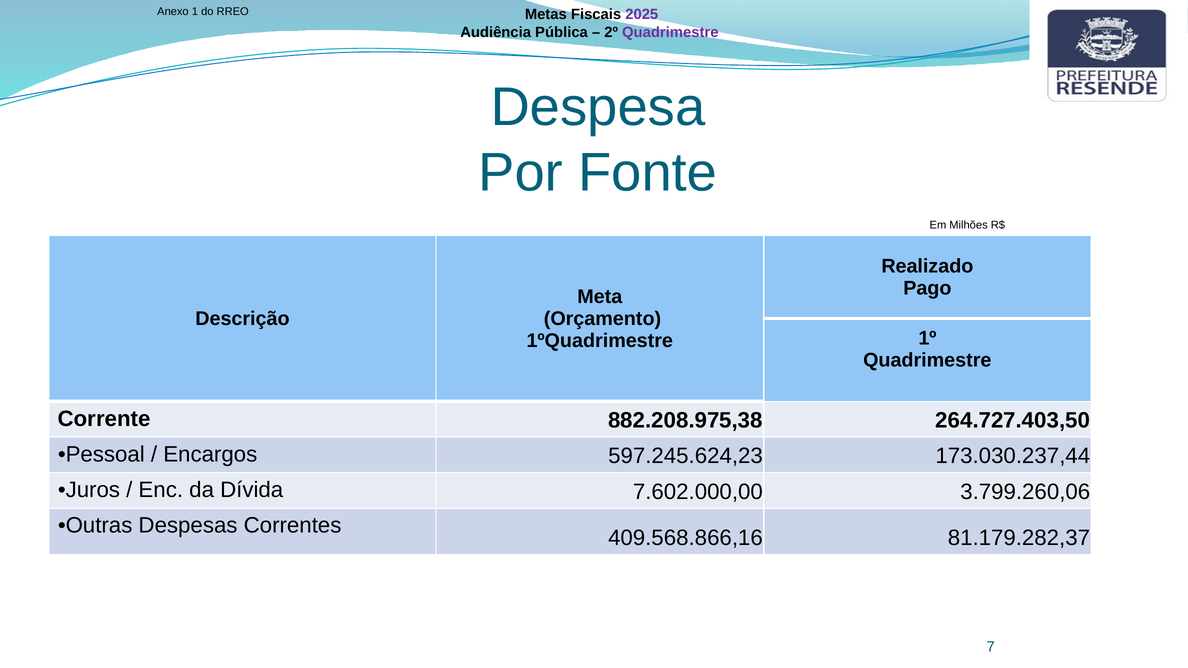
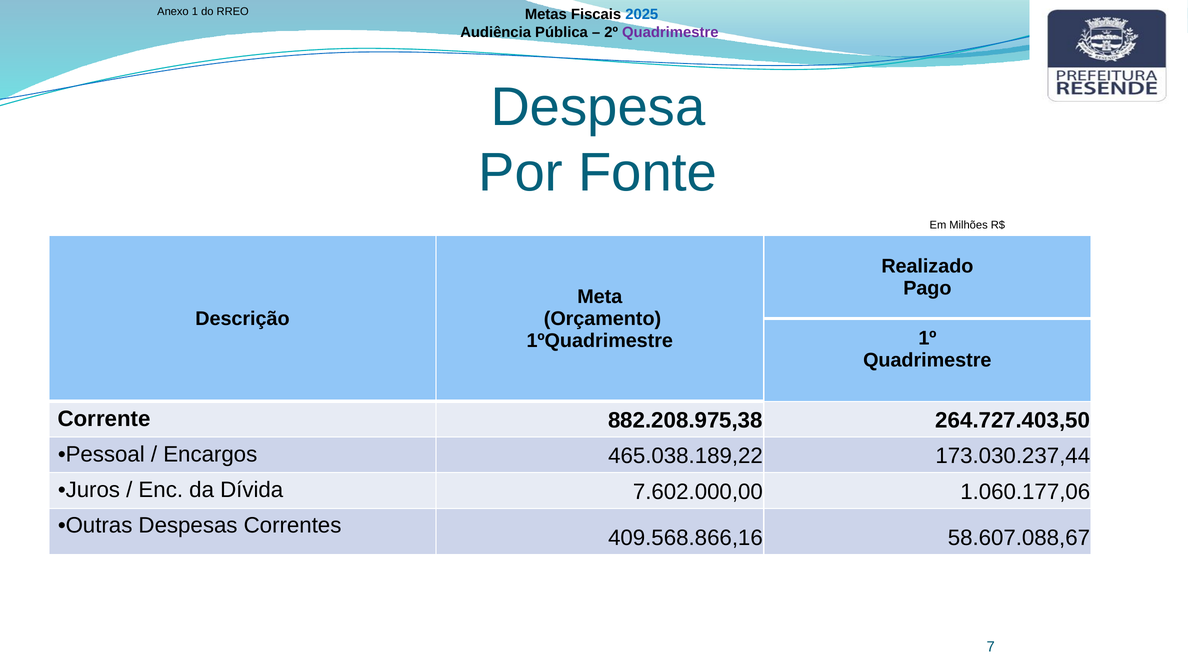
2025 colour: purple -> blue (642, 14)
597.245.624,23: 597.245.624,23 -> 465.038.189,22 (686, 456)
3.799.260,06: 3.799.260,06 -> 1.060.177,06 (1025, 492)
81.179.282,37: 81.179.282,37 -> 58.607.088,67 (1019, 538)
